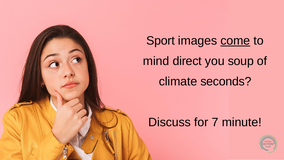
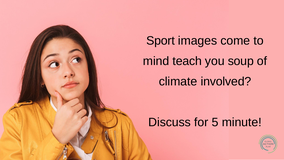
come underline: present -> none (235, 41)
direct: direct -> teach (187, 61)
seconds: seconds -> involved (226, 81)
7: 7 -> 5 (215, 122)
